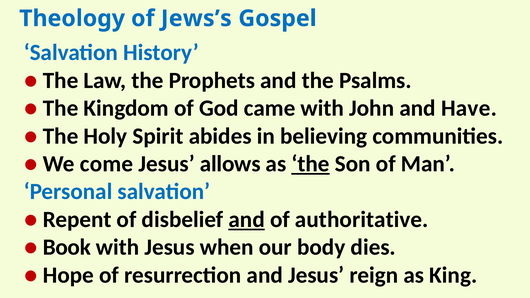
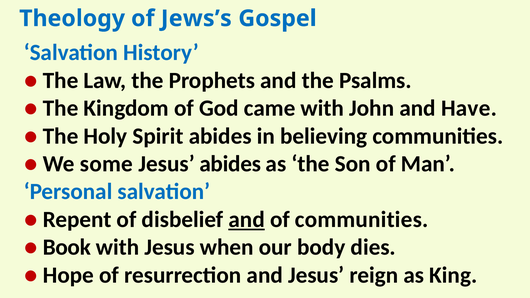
come: come -> some (106, 164)
Jesus allows: allows -> abides (230, 164)
the underline: present -> none (311, 164)
of authoritative: authoritative -> communities (362, 220)
